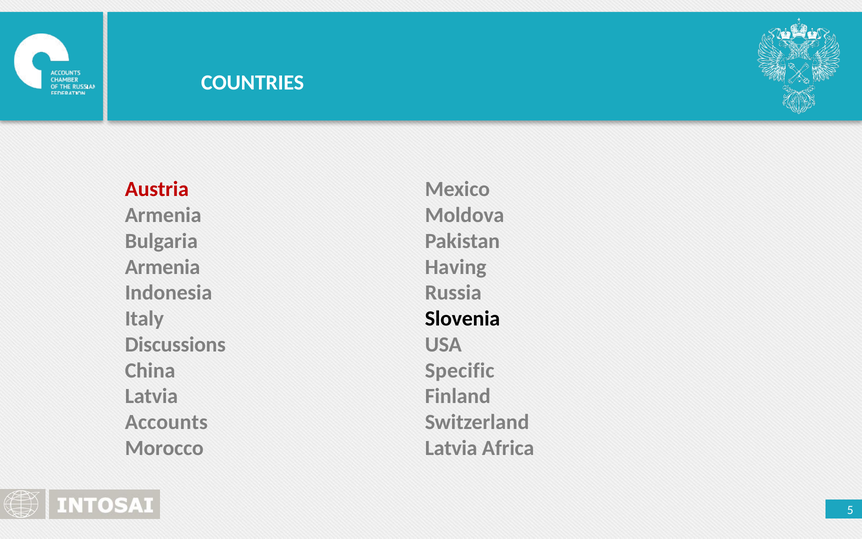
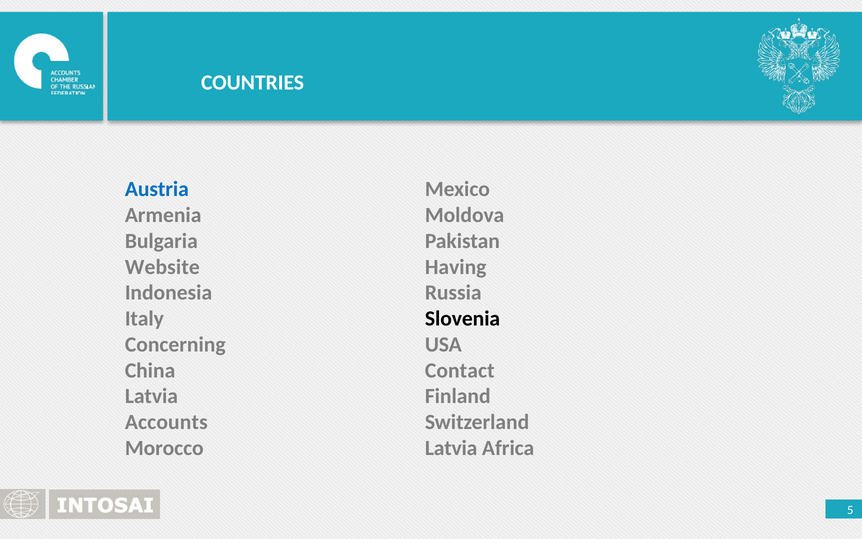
Austria colour: red -> blue (157, 189)
Armenia: Armenia -> Website (162, 267)
Discussions: Discussions -> Concerning (175, 344)
Specific: Specific -> Contact (460, 370)
